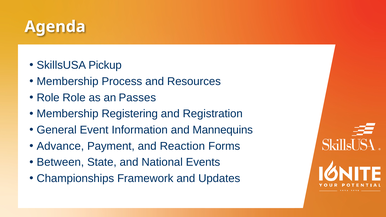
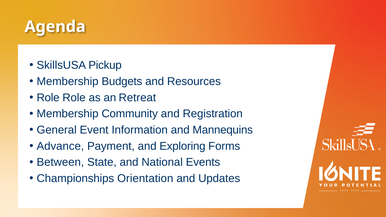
Process: Process -> Budgets (122, 81)
Passes: Passes -> Retreat (137, 98)
Registering: Registering -> Community (130, 114)
Reaction: Reaction -> Exploring (182, 146)
Framework: Framework -> Orientation (145, 179)
